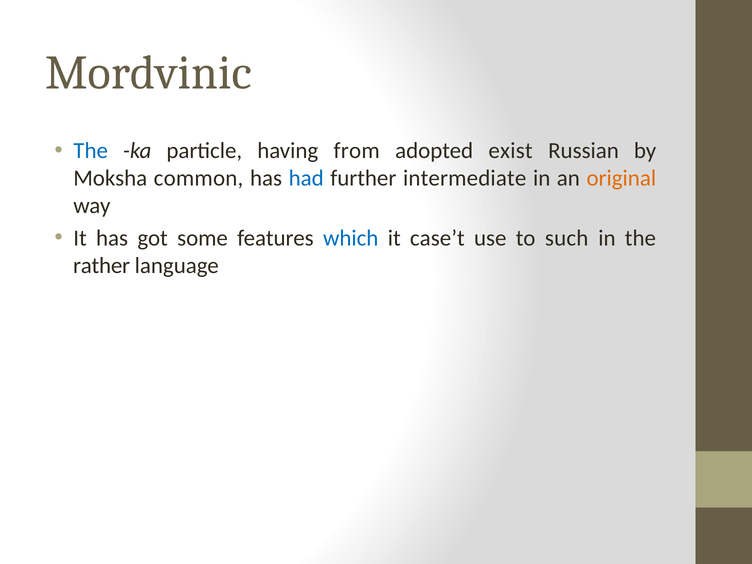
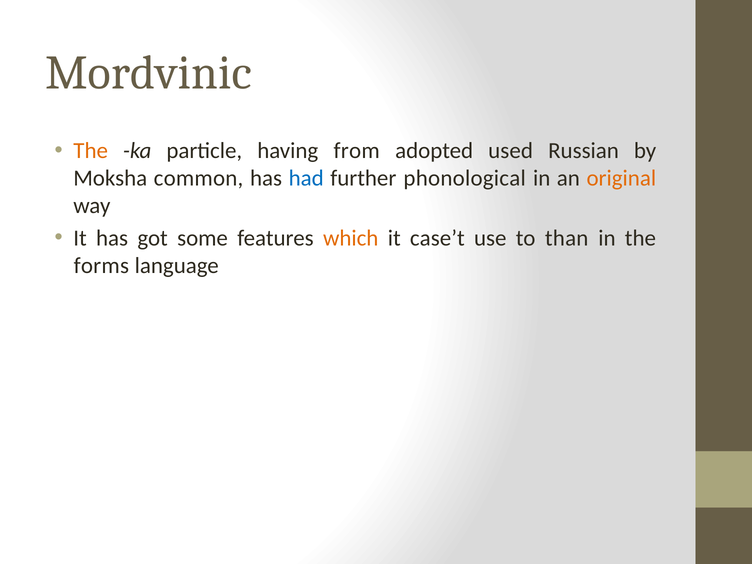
The colour: blue -> orange (91, 151)
exist: exist -> used (511, 151)
intermediate: intermediate -> phonological (465, 178)
which colour: blue -> orange (351, 238)
such: such -> than (567, 238)
rather: rather -> forms (101, 266)
